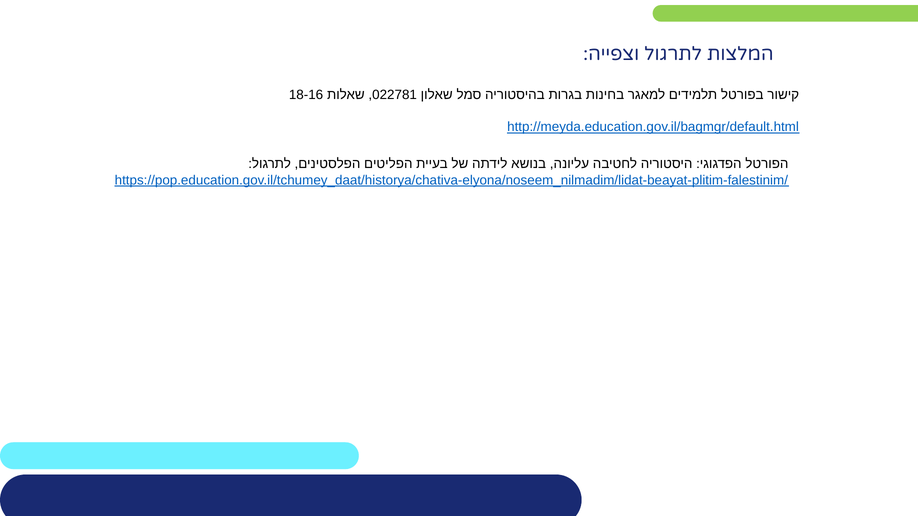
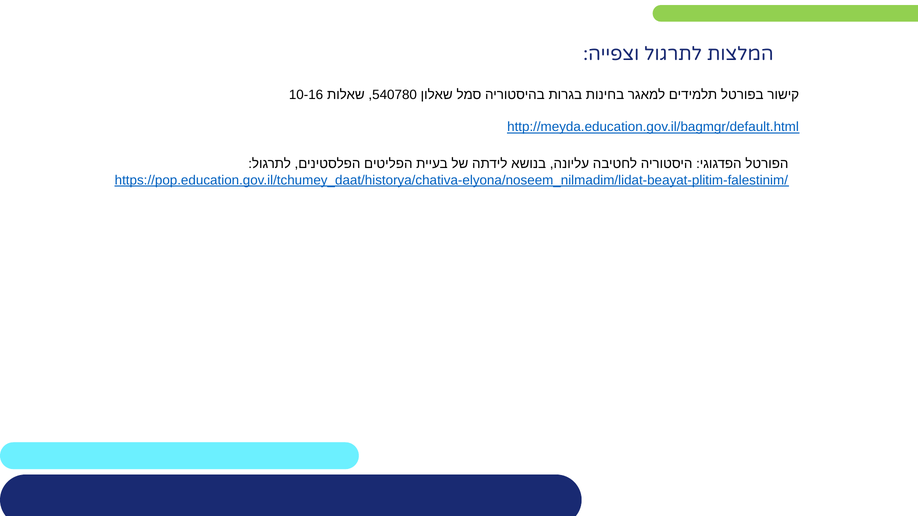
18-16: 18-16 -> 10-16 (306, 95)
022781: 022781 -> 540780 (395, 95)
